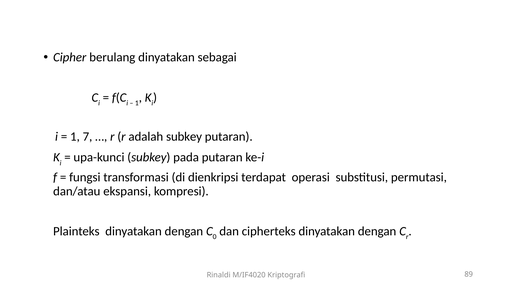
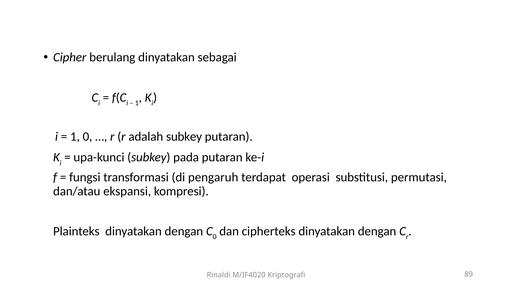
1 7: 7 -> 0 (88, 137)
dienkripsi: dienkripsi -> pengaruh (213, 177)
